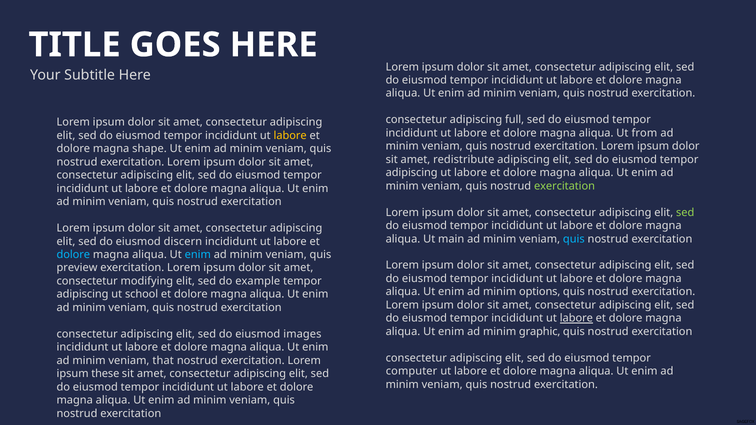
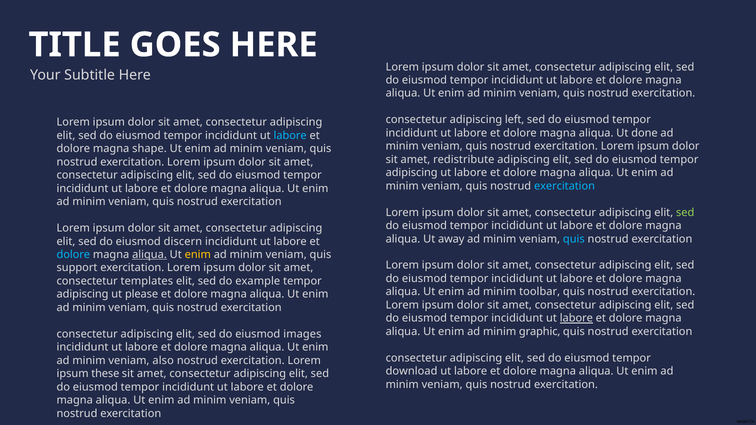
full: full -> left (515, 120)
from: from -> done (644, 133)
labore colour: yellow -> light blue (290, 136)
exercitation colour: light green -> light blue (564, 186)
main: main -> away (451, 239)
aliqua underline: none -> present (150, 255)
enim colour: light blue -> yellow (198, 255)
preview: preview -> support (77, 268)
modifying: modifying -> templates (147, 281)
options: options -> toolbar (540, 292)
school: school -> please (142, 294)
that: that -> also (163, 361)
computer: computer -> download (412, 371)
